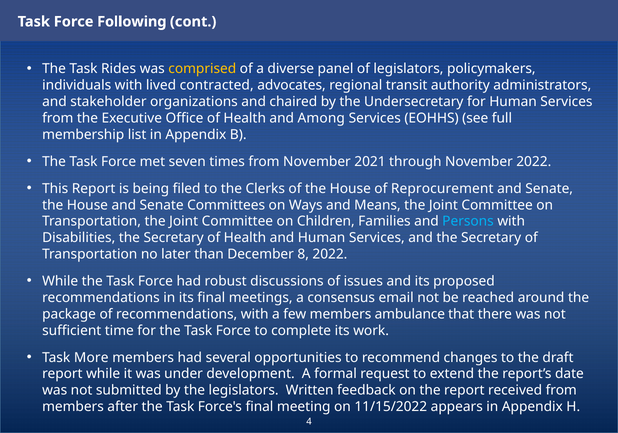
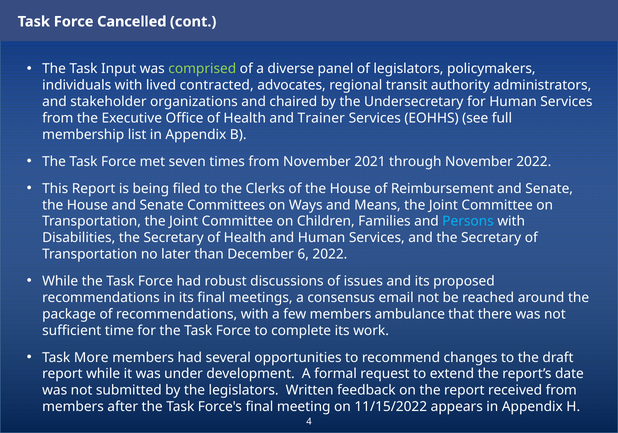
Following: Following -> Cancelled (132, 22)
Rides: Rides -> Input (119, 69)
comprised colour: yellow -> light green (202, 69)
Among: Among -> Trainer (321, 118)
Reprocurement: Reprocurement -> Reimbursement (442, 188)
8: 8 -> 6 (303, 254)
